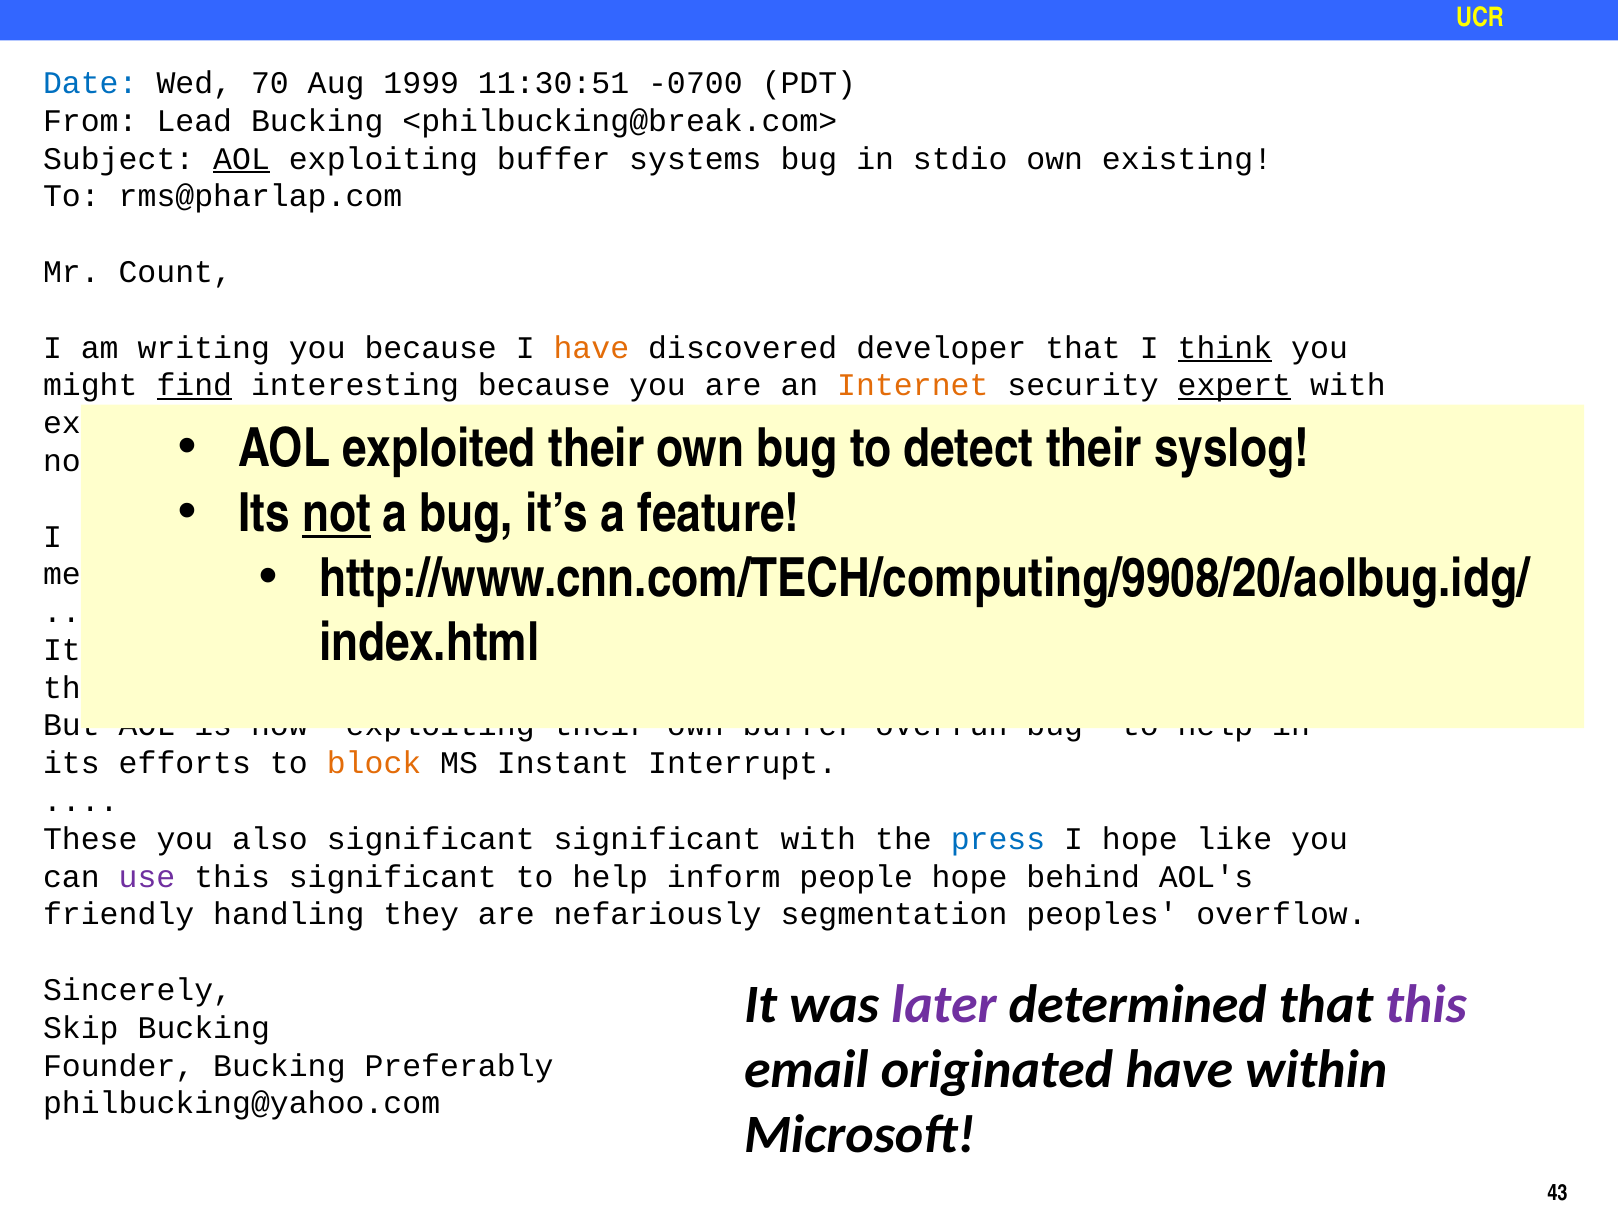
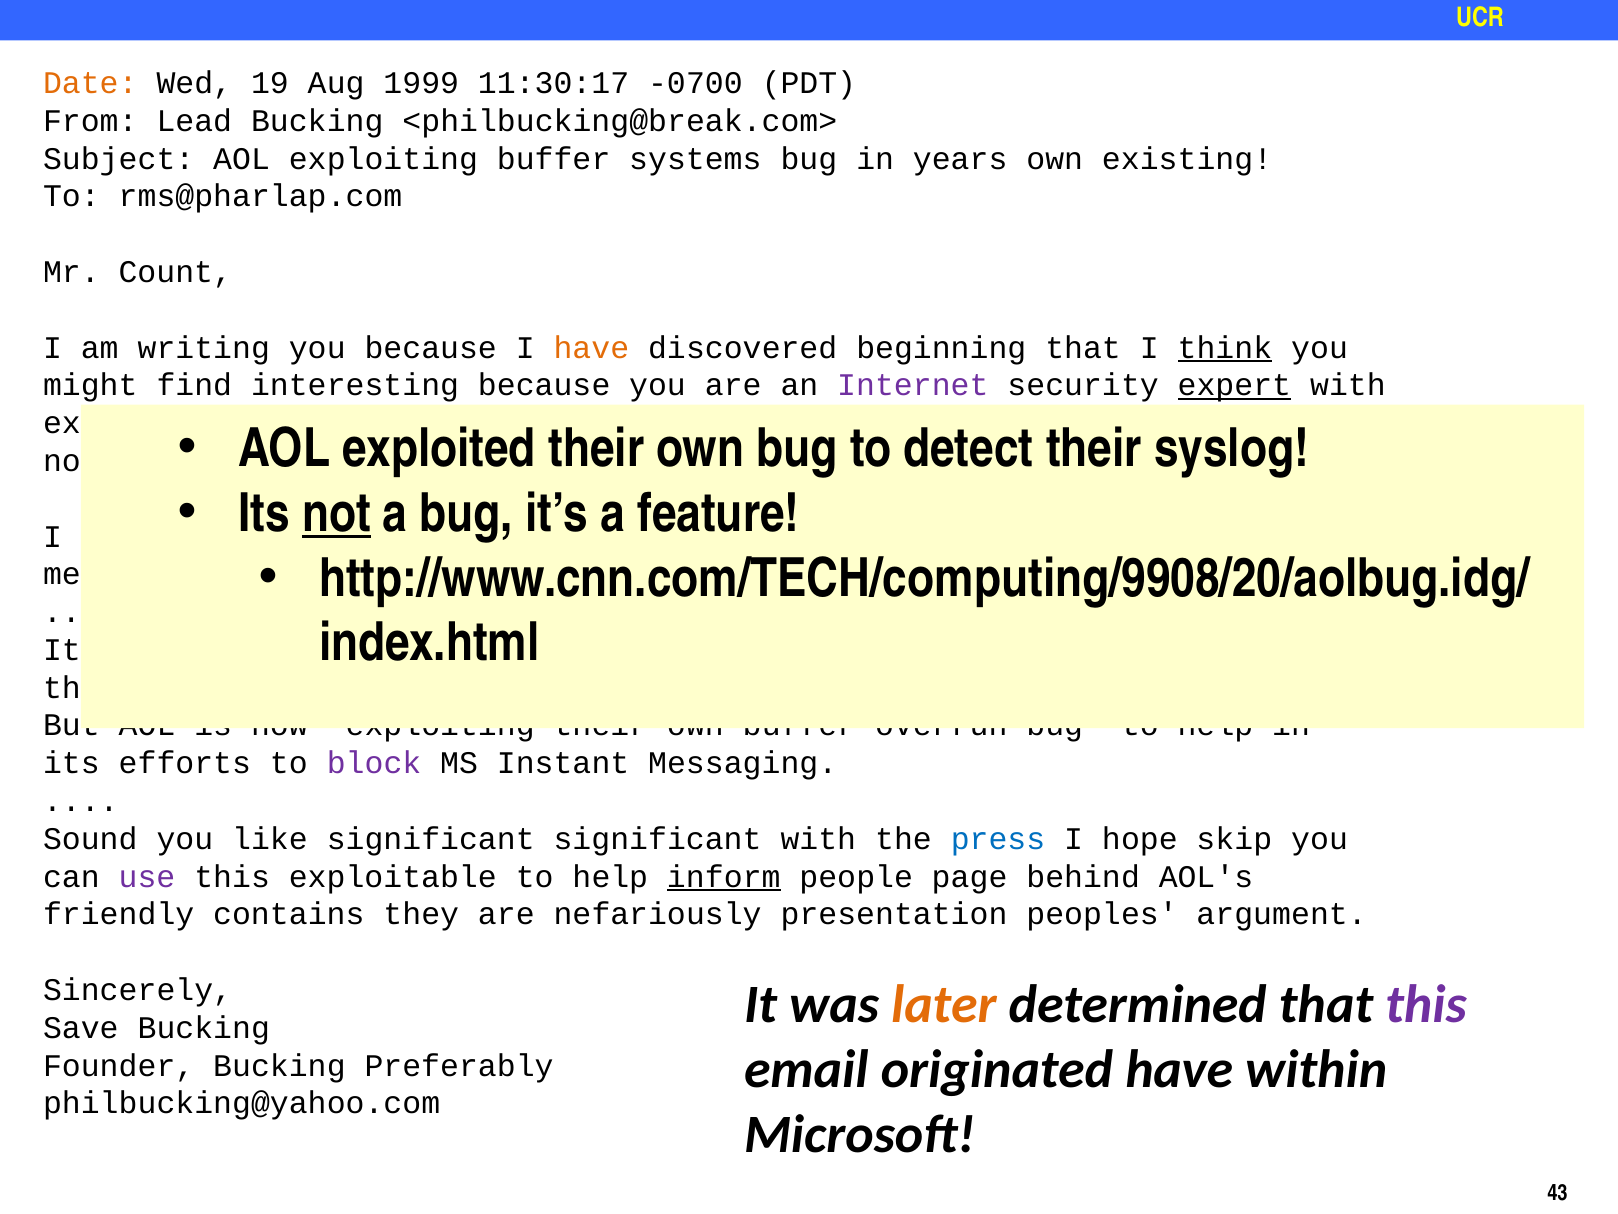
Date colour: blue -> orange (90, 83)
70: 70 -> 19 (270, 83)
11:30:51: 11:30:51 -> 11:30:17 (554, 83)
AOL underline: present -> none (242, 159)
stdio: stdio -> years (960, 159)
discovered developer: developer -> beginning (941, 348)
find underline: present -> none (194, 385)
Internet colour: orange -> purple (913, 385)
block colour: orange -> purple (374, 763)
MS Instant Interrupt: Interrupt -> Messaging (743, 763)
These: These -> Sound (90, 839)
you also: also -> like (270, 839)
like: like -> skip (1234, 839)
this significant: significant -> exploitable (393, 876)
inform underline: none -> present (724, 876)
people hope: hope -> page (970, 876)
handling: handling -> contains (289, 914)
segmentation: segmentation -> presentation (894, 914)
overflow: overflow -> argument (1282, 914)
later colour: purple -> orange (944, 1005)
Skip: Skip -> Save (81, 1027)
